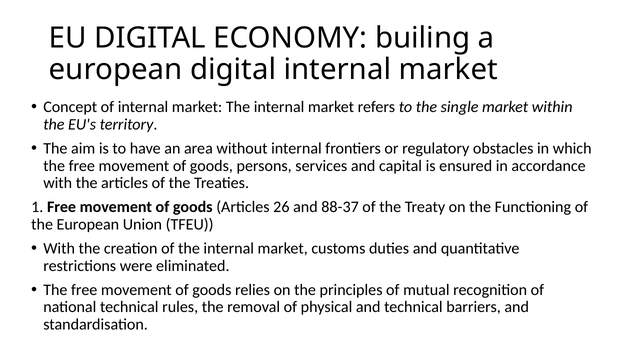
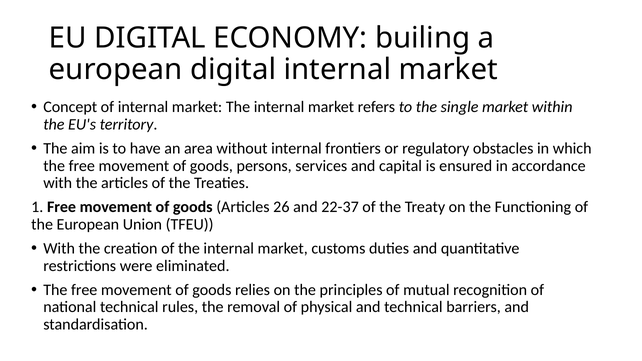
88-37: 88-37 -> 22-37 (340, 207)
